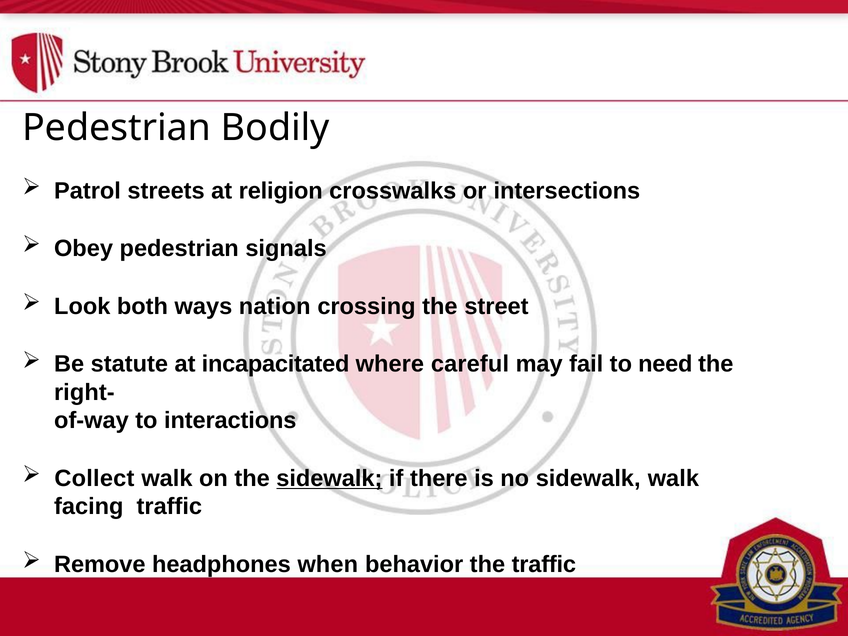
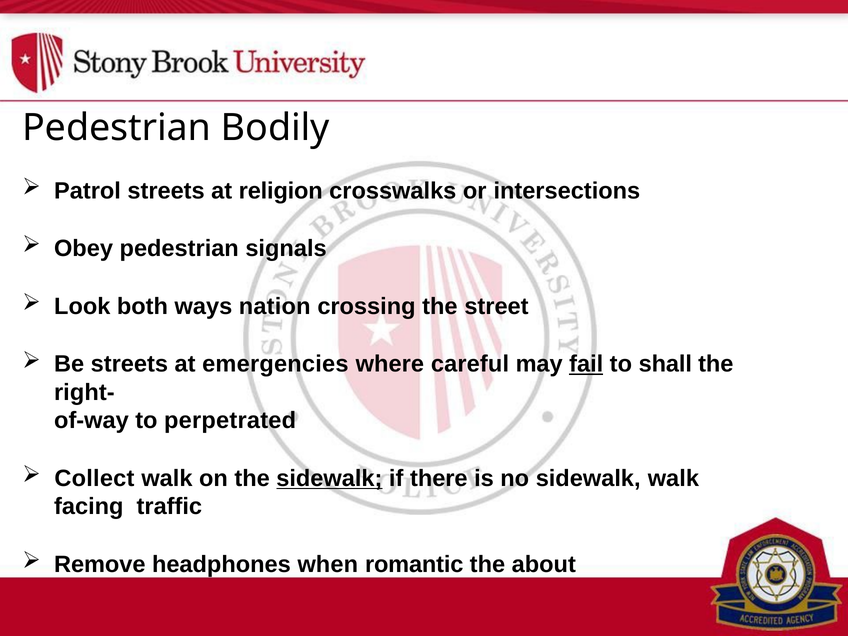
Be statute: statute -> streets (129, 364)
incapacitated: incapacitated -> emergencies (275, 364)
fail underline: none -> present (586, 364)
need: need -> shall (665, 364)
interactions: interactions -> perpetrated (230, 421)
behavior: behavior -> romantic (414, 564)
the traffic: traffic -> about (544, 564)
